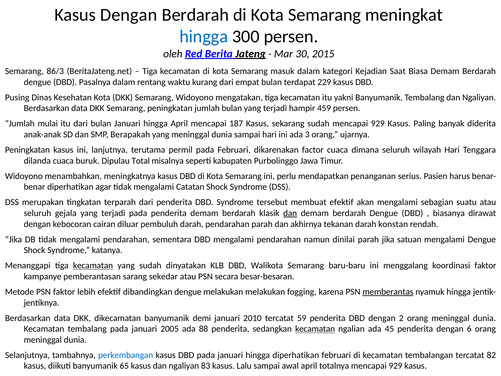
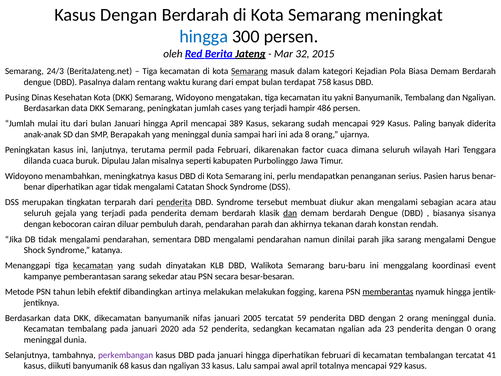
30: 30 -> 32 (303, 54)
86/3: 86/3 -> 24/3 (55, 71)
Semarang underline: none -> present (249, 71)
Saat: Saat -> Pola (398, 71)
229: 229 -> 758 (324, 82)
jumlah bulan: bulan -> cases (232, 108)
459: 459 -> 486 (324, 108)
187: 187 -> 389 (236, 124)
3: 3 -> 8 (307, 134)
Total: Total -> Jalan (141, 161)
penderita underline: none -> present (174, 202)
membuat efektif: efektif -> diukur (342, 202)
suatu: suatu -> acara (467, 202)
dirawat: dirawat -> sisanya (482, 213)
jika satuan: satuan -> sarang (409, 239)
koordinasi faktor: faktor -> event (485, 265)
PSN faktor: faktor -> tahun (64, 292)
dibandingkan dengue: dengue -> artinya (188, 292)
demi: demi -> nifas (202, 318)
2010: 2010 -> 2005 (252, 318)
2005: 2005 -> 2020 (170, 329)
88: 88 -> 52 (204, 329)
kecamatan underline: present -> none (315, 329)
45: 45 -> 23 (389, 329)
6: 6 -> 0 (469, 329)
perkembangan colour: blue -> purple (126, 355)
82: 82 -> 41 (491, 355)
65: 65 -> 68 (124, 366)
83: 83 -> 33 (206, 366)
